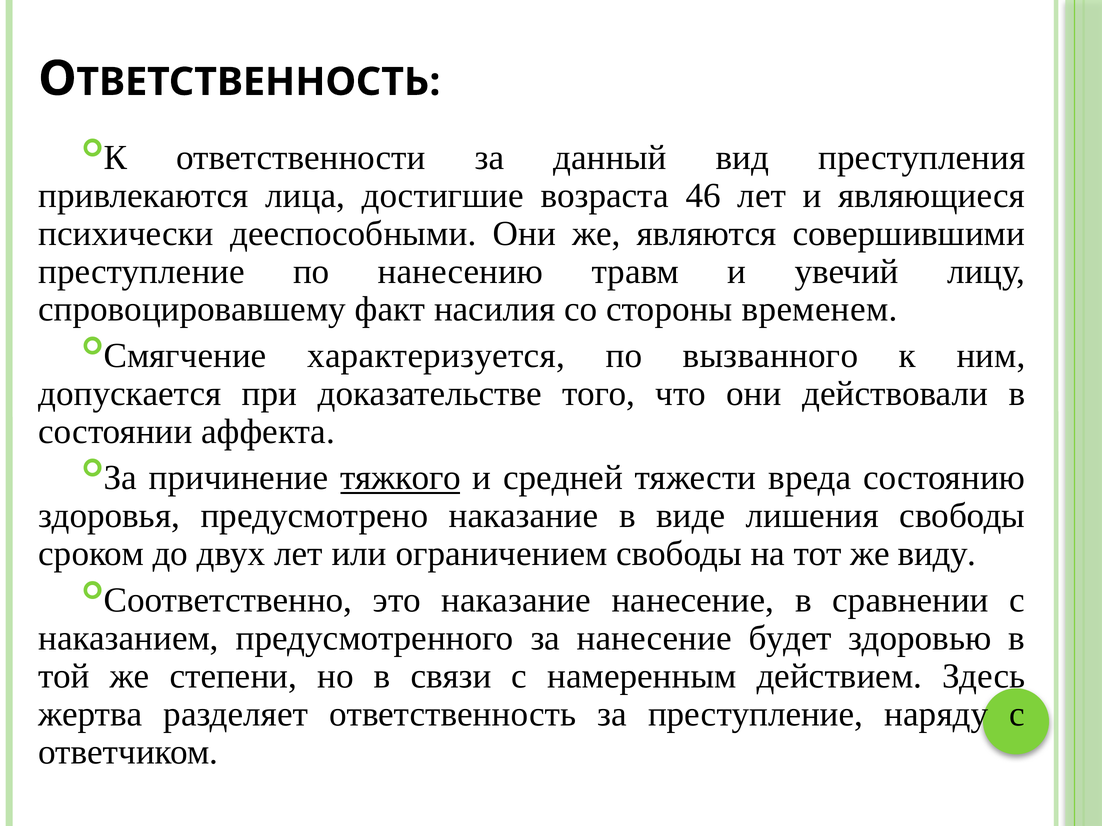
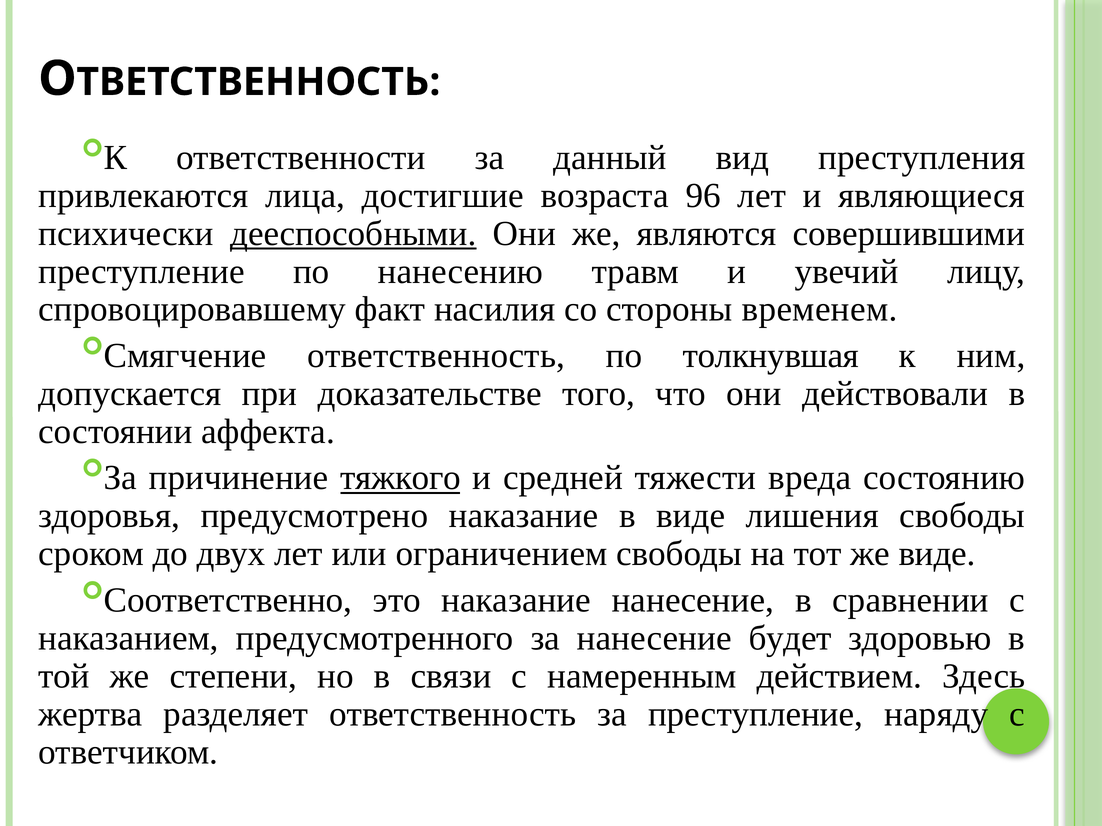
46: 46 -> 96 (703, 196)
дееспособными underline: none -> present (353, 234)
характеризуется: характеризуется -> ответственность (436, 356)
вызванного: вызванного -> толкнувшая (771, 356)
же виду: виду -> виде (937, 554)
